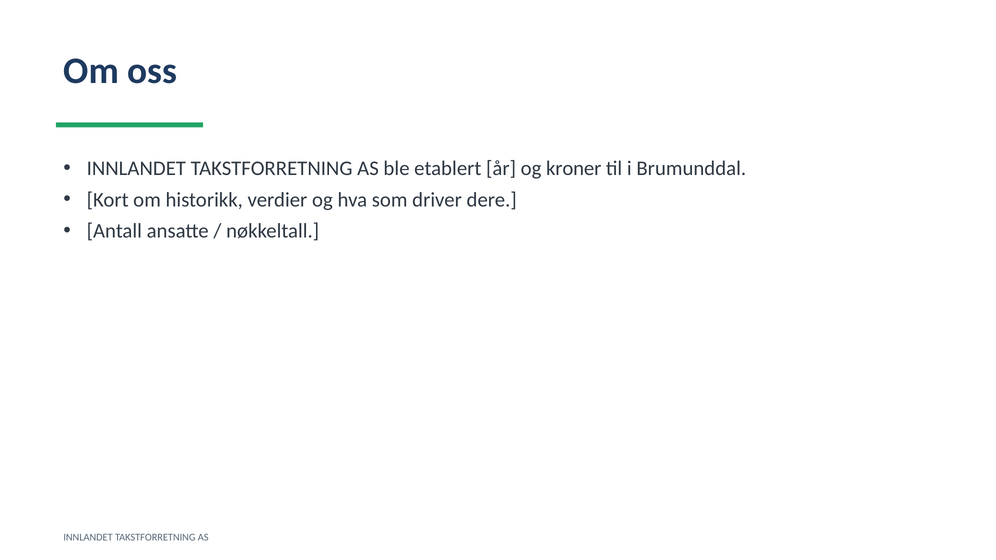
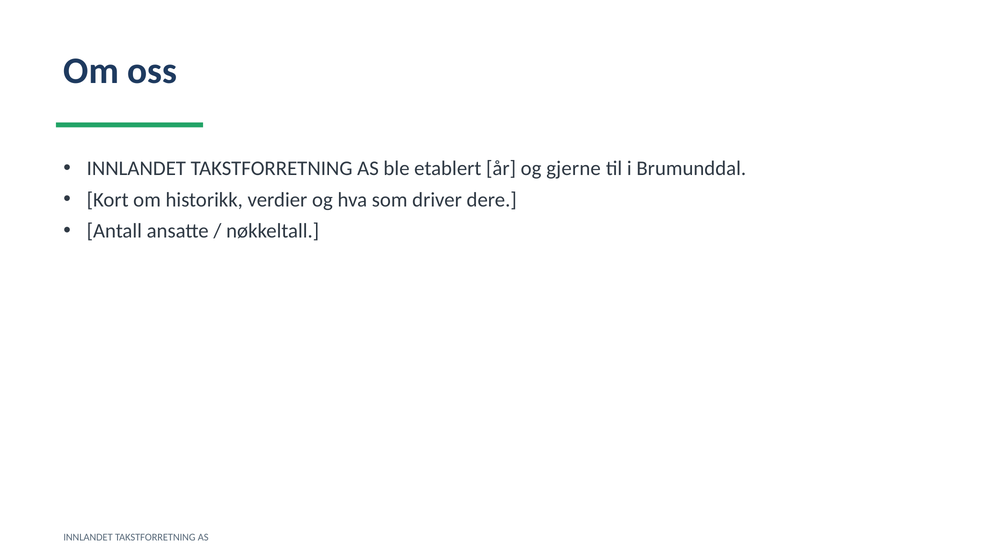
kroner: kroner -> gjerne (574, 169)
